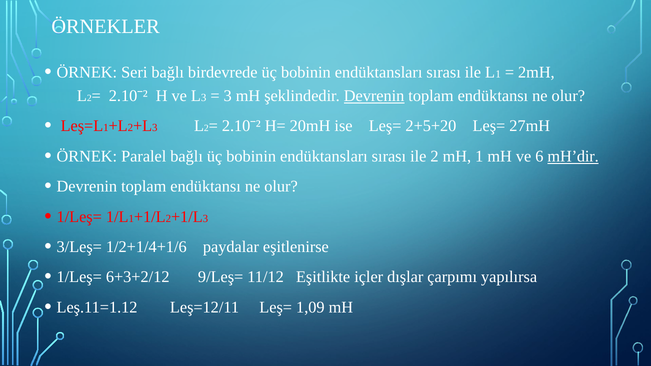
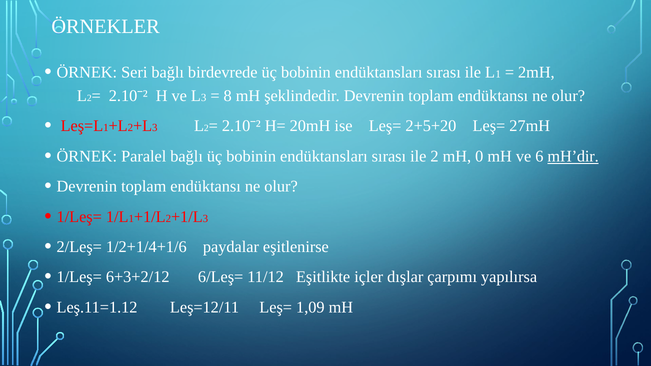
3: 3 -> 8 (228, 96)
Devrenin underline: present -> none (374, 96)
mH 1: 1 -> 0 (479, 156)
3/Leş=: 3/Leş= -> 2/Leş= (79, 247)
9/Leş=: 9/Leş= -> 6/Leş= (221, 277)
